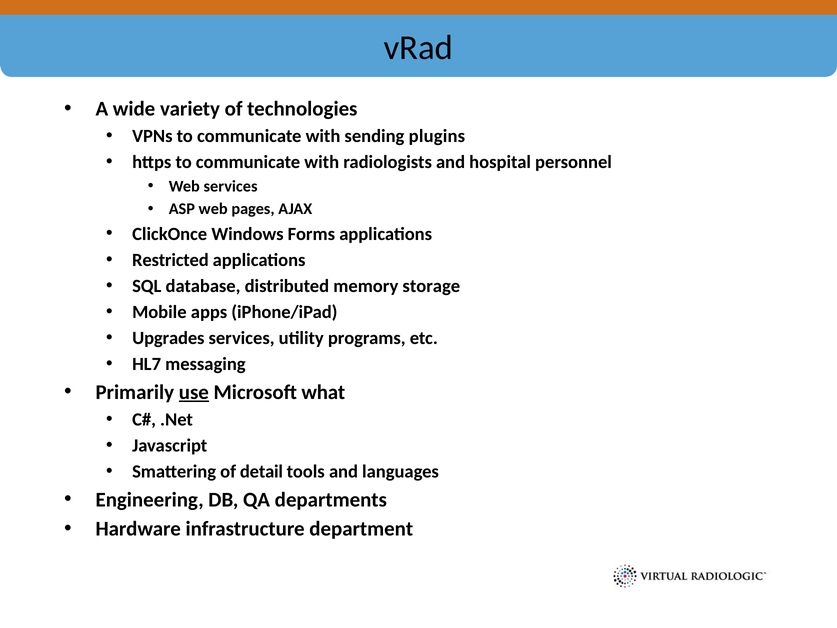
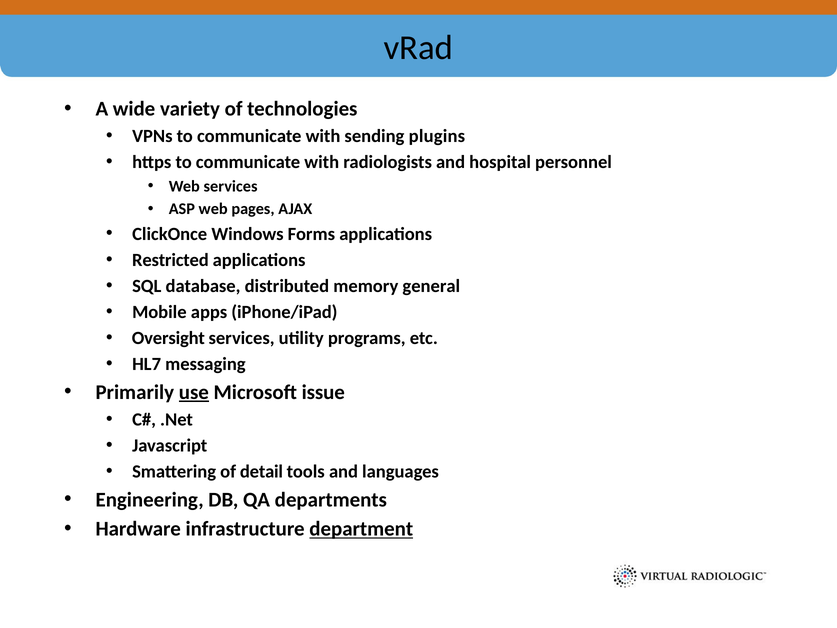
storage: storage -> general (431, 286)
Upgrades: Upgrades -> Oversight (168, 338)
what: what -> issue (323, 392)
department underline: none -> present (361, 529)
